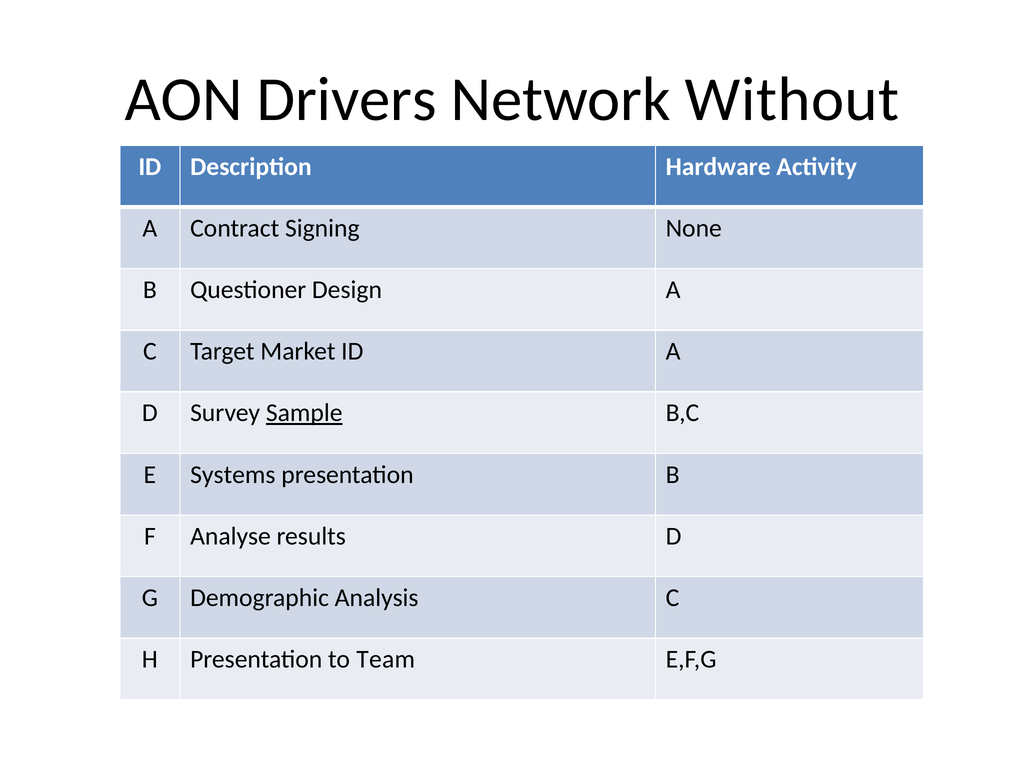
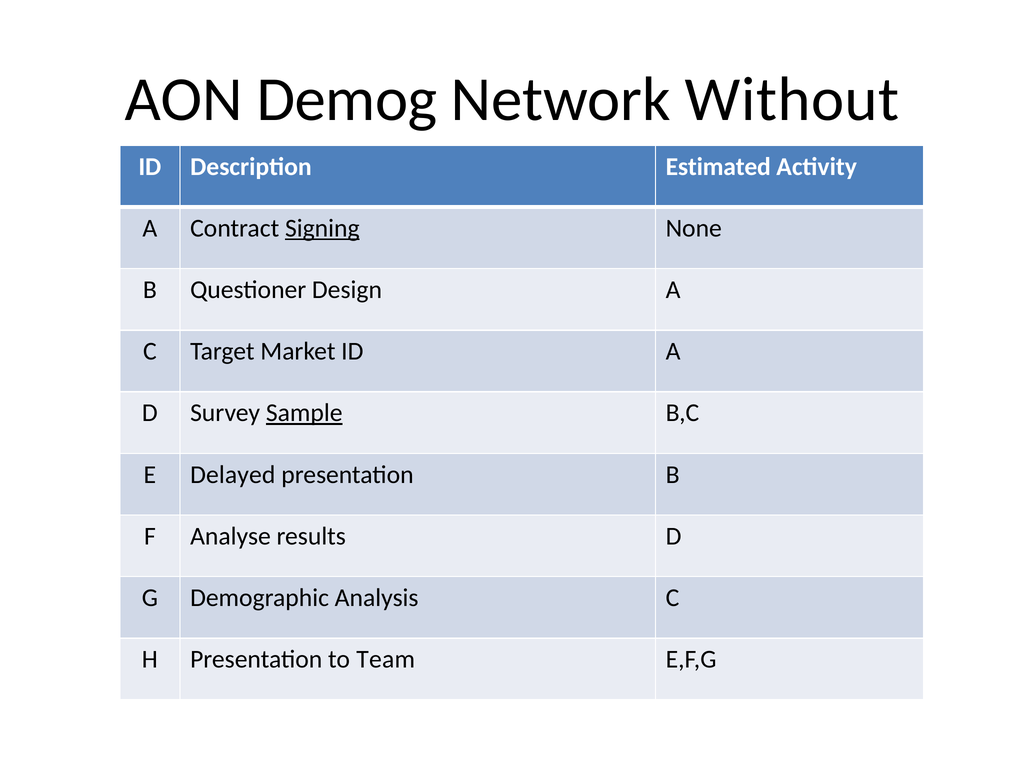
Drivers: Drivers -> Demog (347, 99)
Hardware: Hardware -> Estimated (718, 166)
Signing underline: none -> present (322, 228)
Systems: Systems -> Delayed (233, 474)
